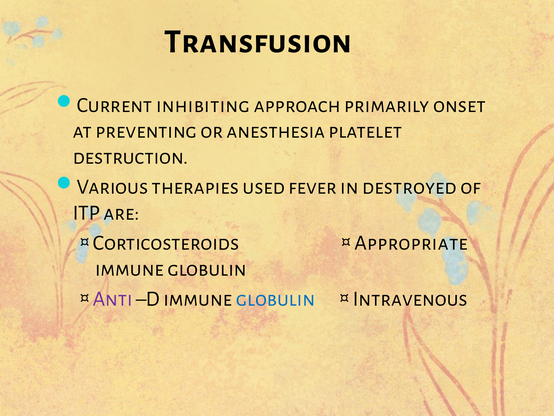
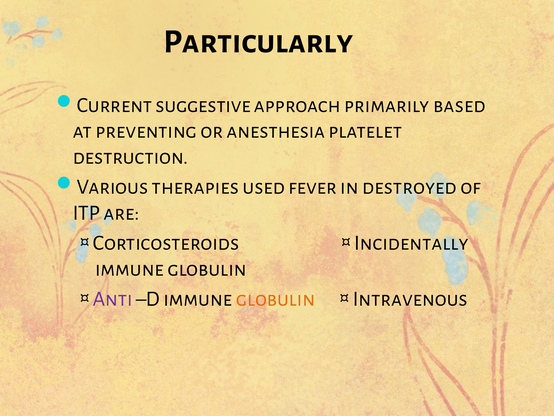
Transfusion: Transfusion -> Particularly (258, 41)
inhibiting: inhibiting -> suggestive (203, 105)
onset: onset -> based (459, 105)
Appropriate: Appropriate -> Incidentally (411, 242)
globulin colour: blue -> orange (275, 298)
